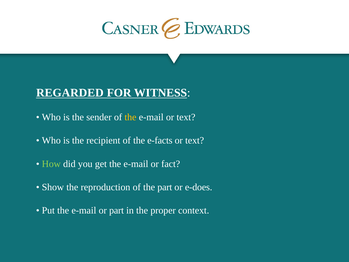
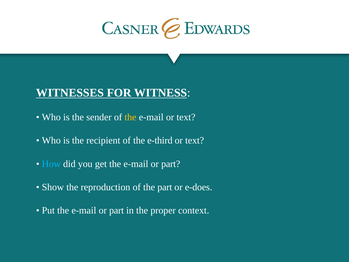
REGARDED: REGARDED -> WITNESSES (70, 93)
e-facts: e-facts -> e-third (160, 140)
How colour: light green -> light blue (51, 164)
fact: fact -> part (171, 164)
